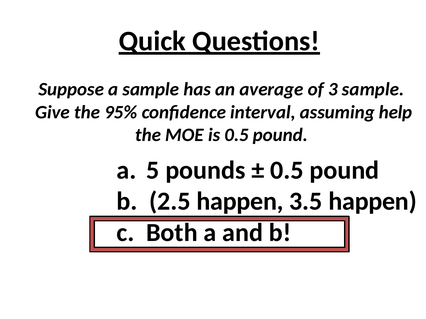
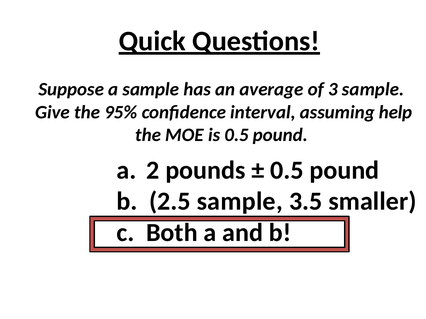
5: 5 -> 2 (153, 170)
2.5 happen: happen -> sample (240, 202)
3.5 happen: happen -> smaller (372, 202)
